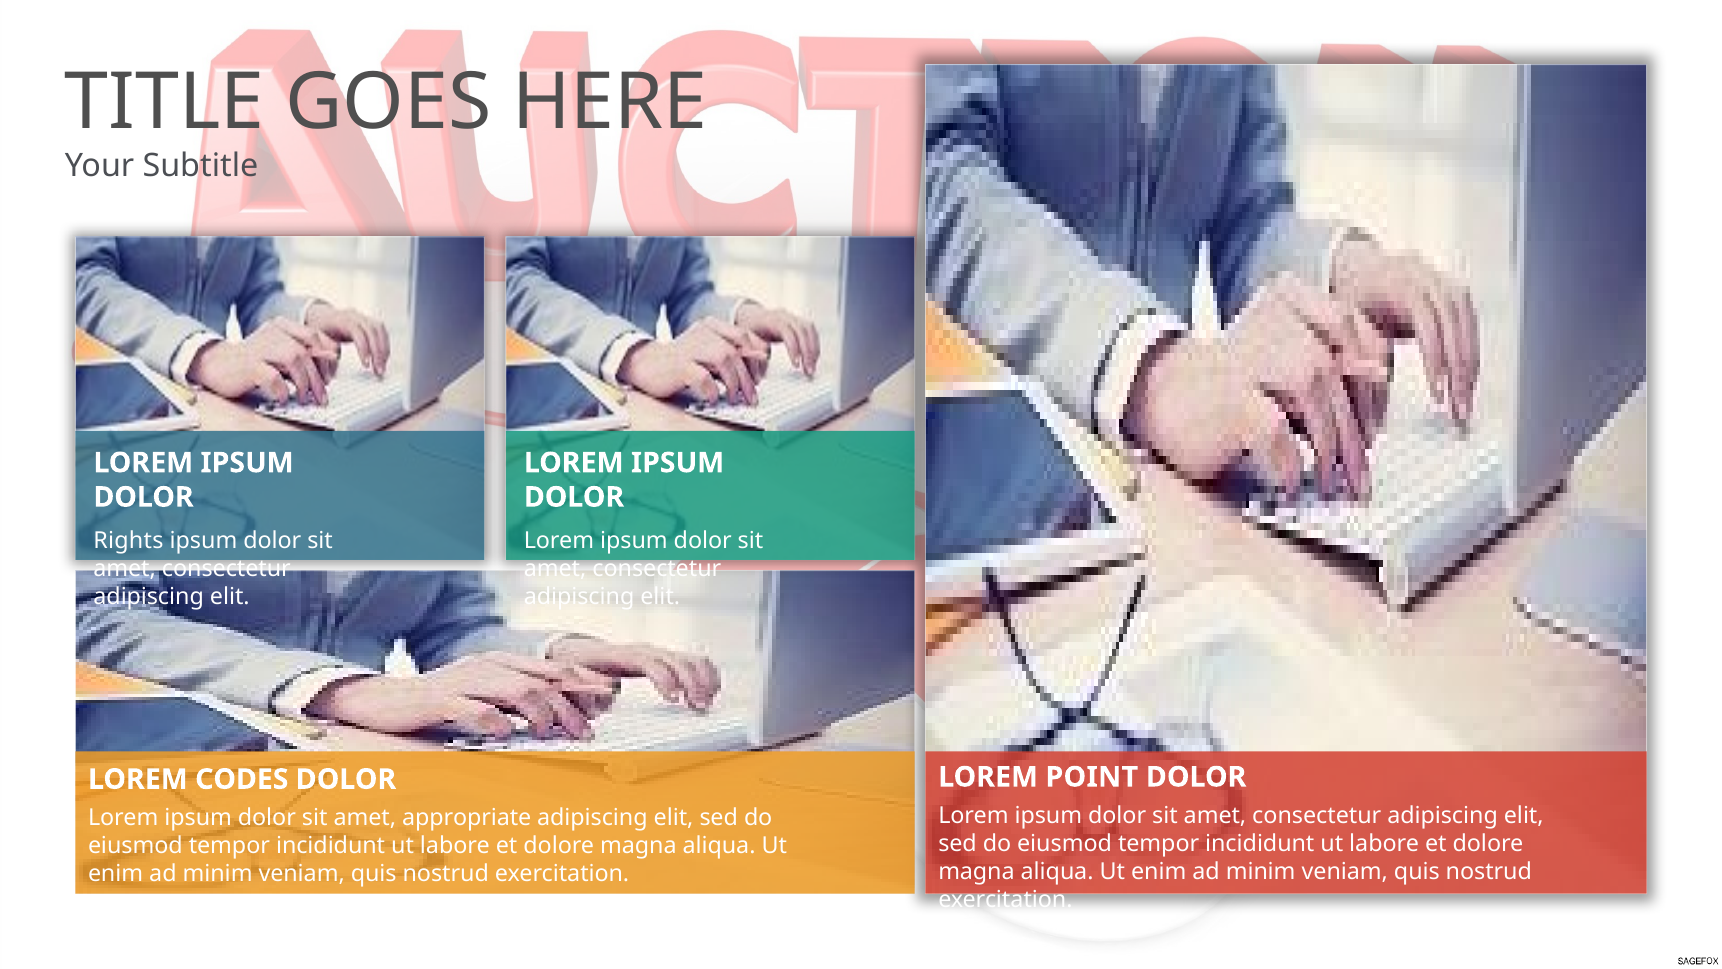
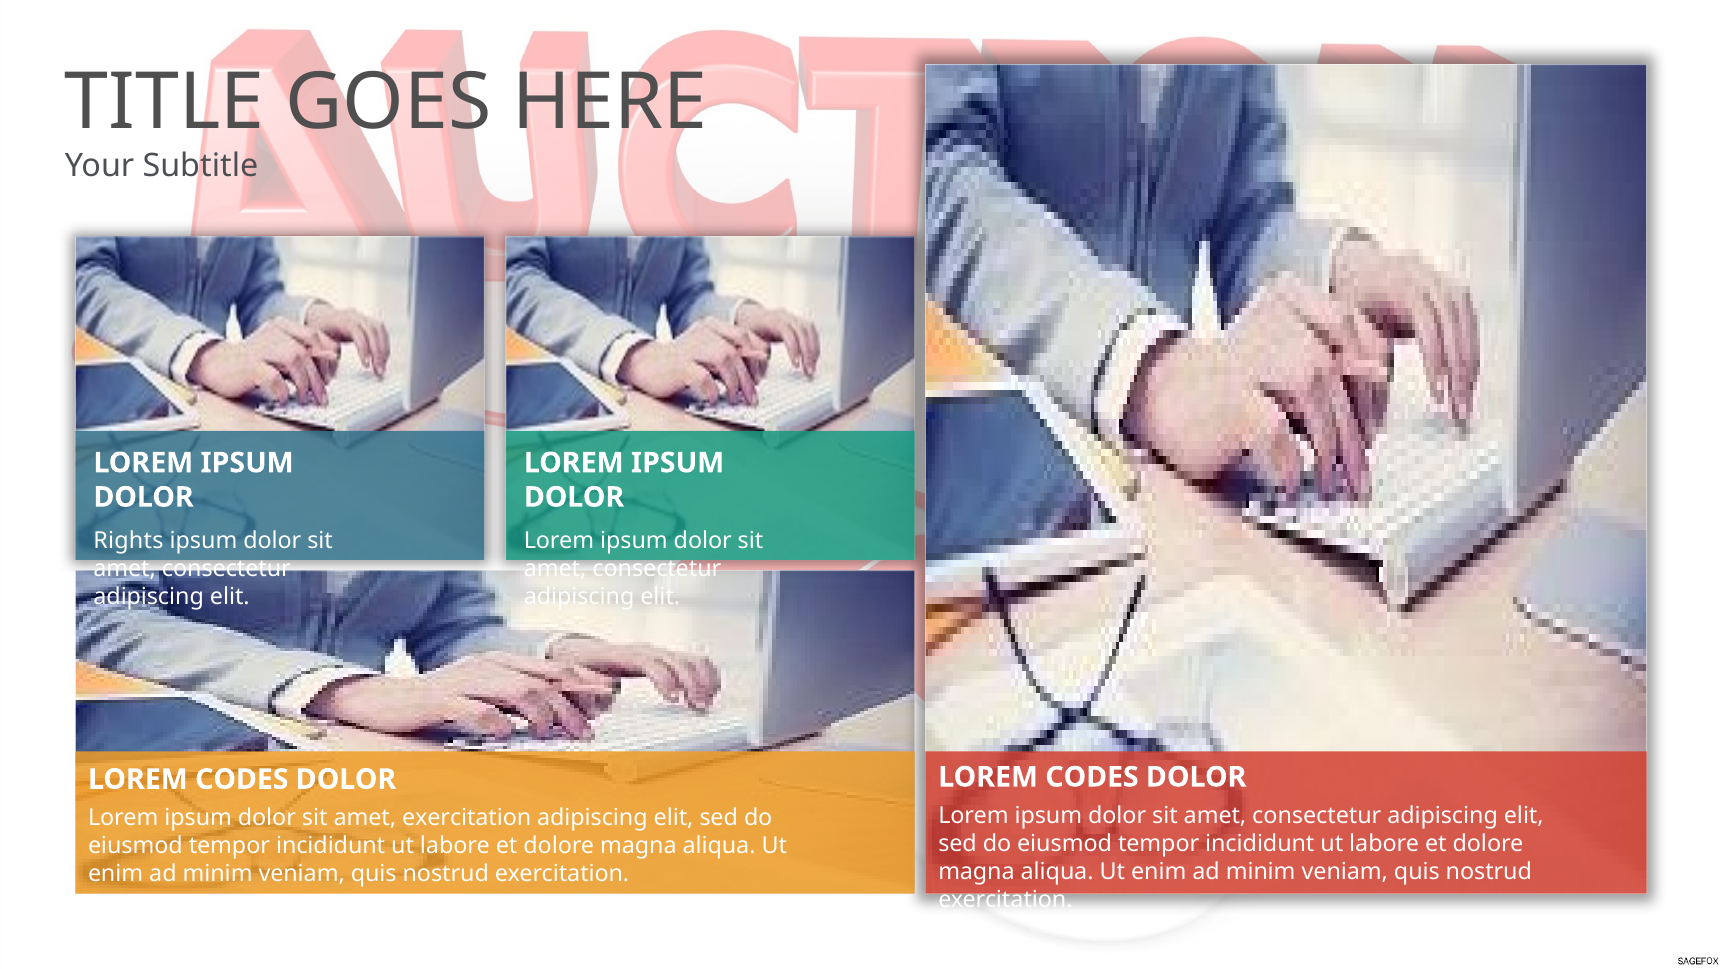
POINT: POINT -> CODES (1092, 777)
amet appropriate: appropriate -> exercitation (467, 817)
